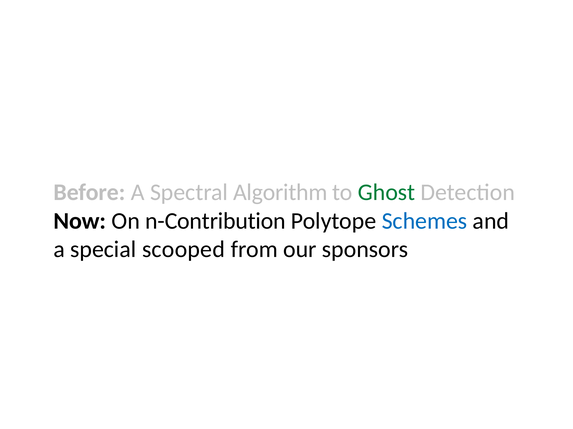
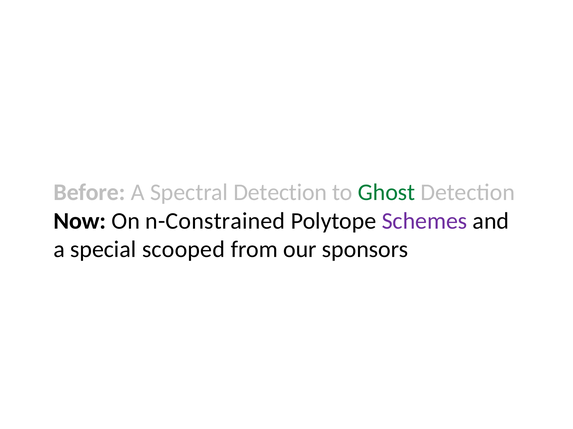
Spectral Algorithm: Algorithm -> Detection (280, 193)
n-Contribution: n-Contribution -> n-Constrained (215, 221)
Schemes colour: blue -> purple (424, 221)
